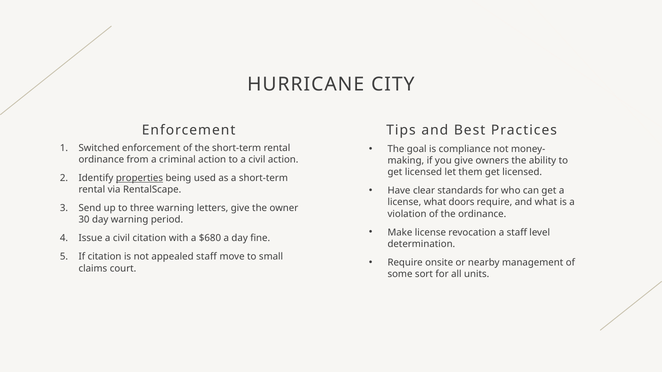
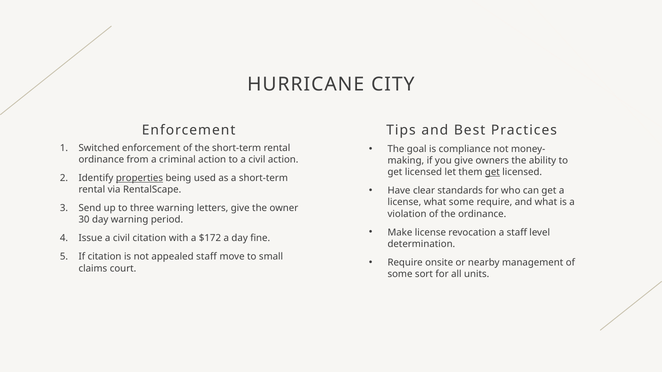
get underline: none -> present (492, 172)
what doors: doors -> some (461, 202)
$680: $680 -> $172 (210, 239)
